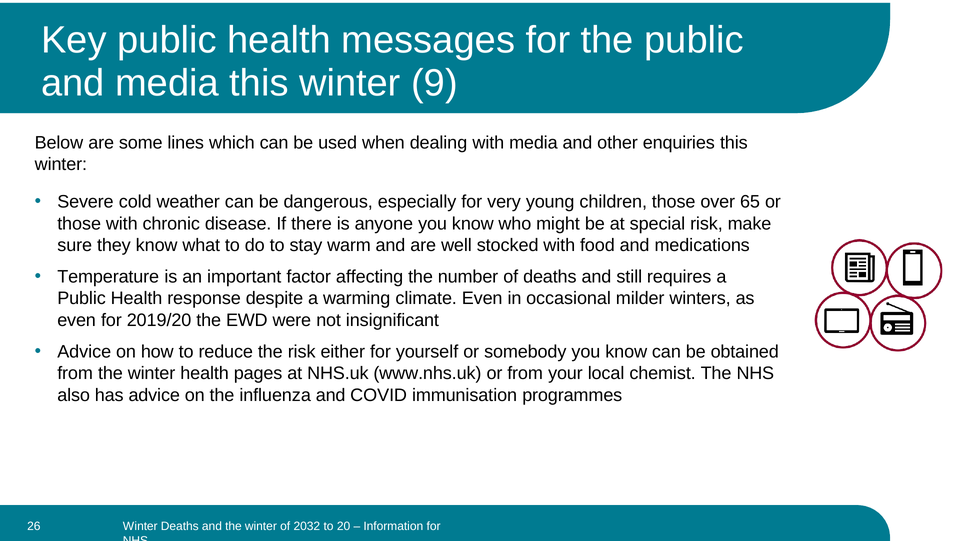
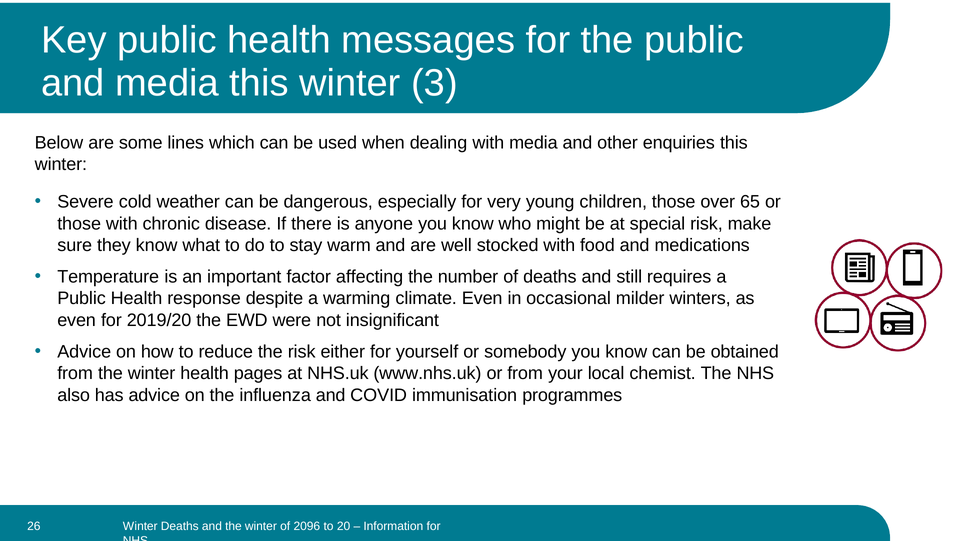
9: 9 -> 3 (434, 83)
2032: 2032 -> 2096 (307, 527)
